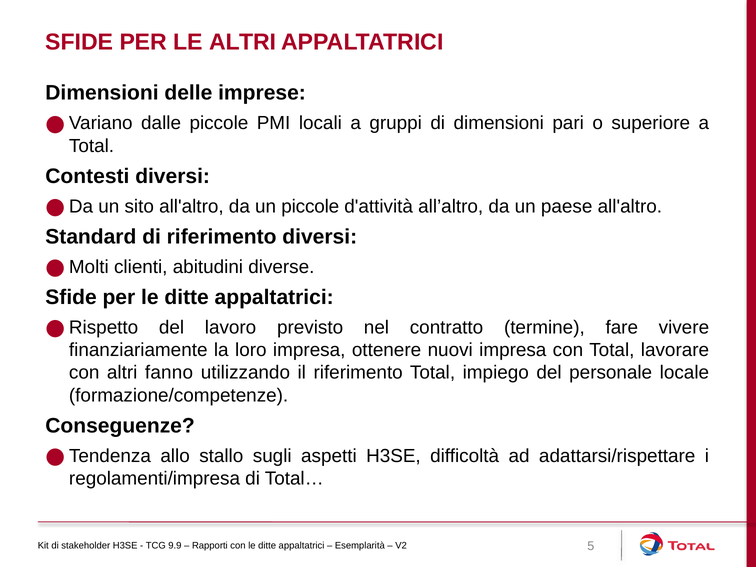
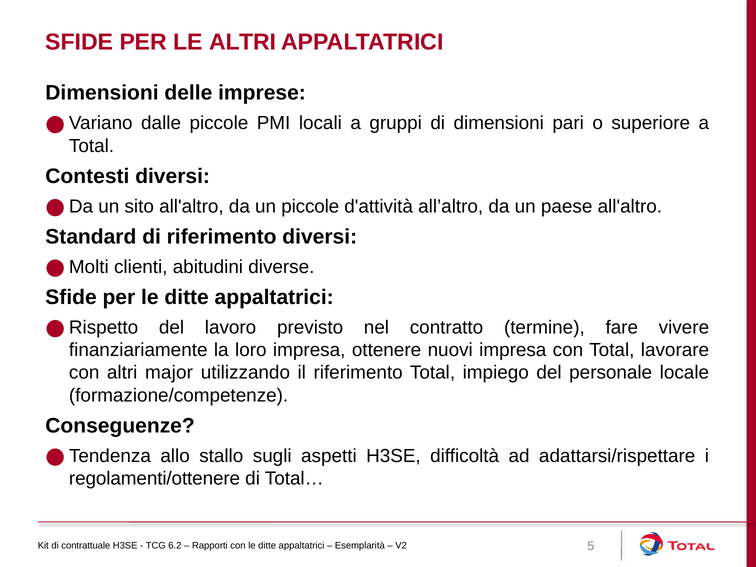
fanno: fanno -> major (169, 373)
regolamenti/impresa: regolamenti/impresa -> regolamenti/ottenere (155, 479)
stakeholder: stakeholder -> contrattuale (86, 546)
9.9: 9.9 -> 6.2 (175, 546)
